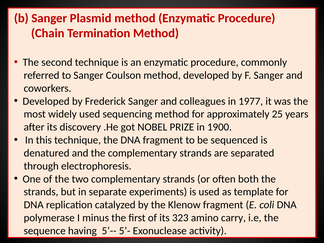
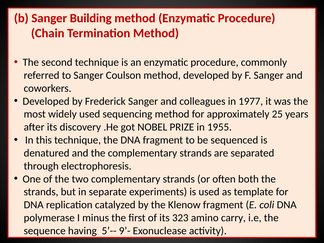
Plasmid: Plasmid -> Building (91, 18)
1900: 1900 -> 1955 (220, 127)
5’-: 5’- -> 9’- (125, 231)
